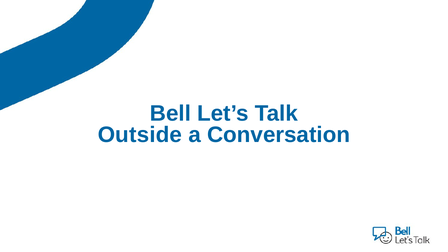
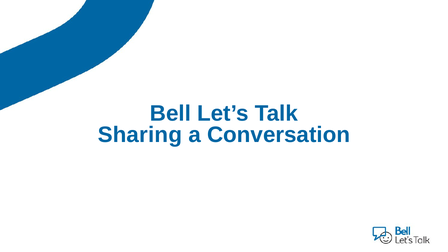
Outside: Outside -> Sharing (140, 135)
